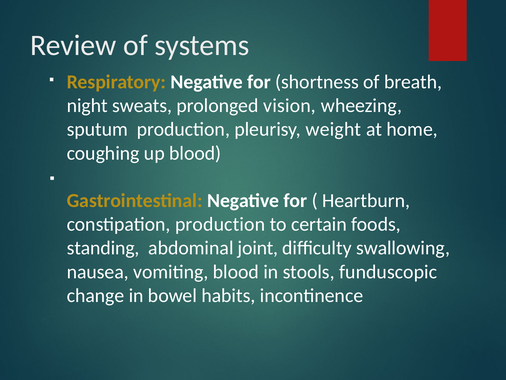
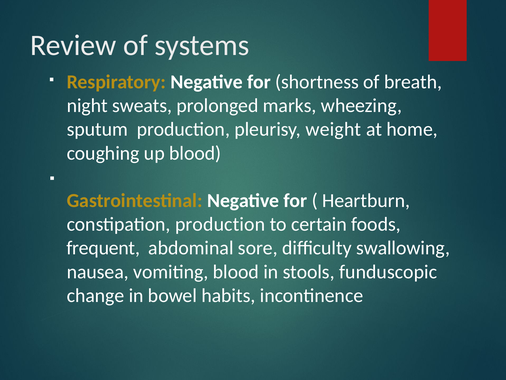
vision: vision -> marks (290, 106)
standing: standing -> frequent (103, 248)
joint: joint -> sore (258, 248)
